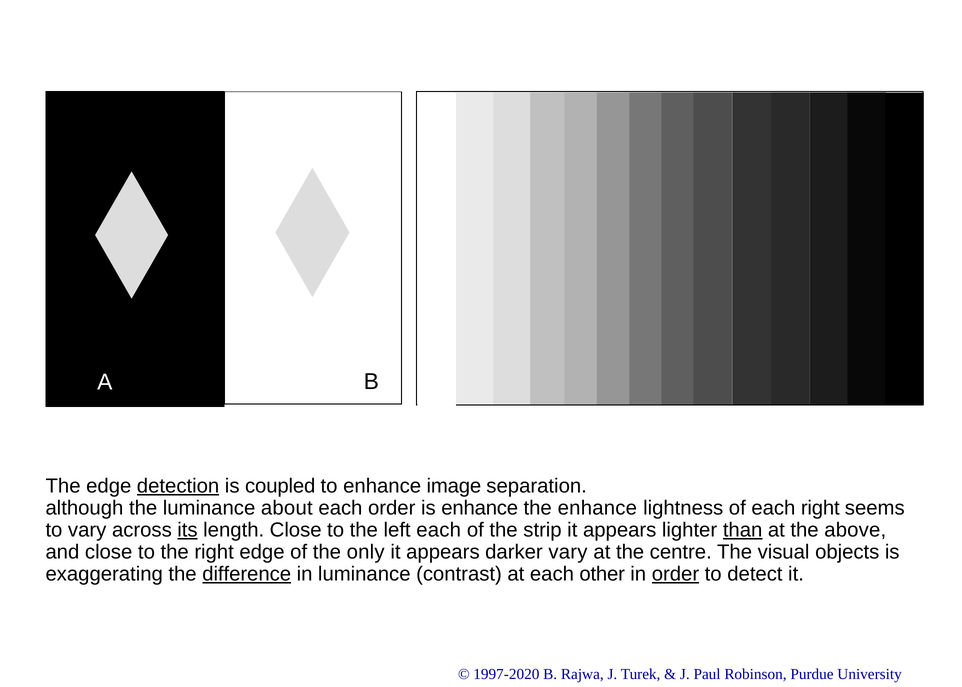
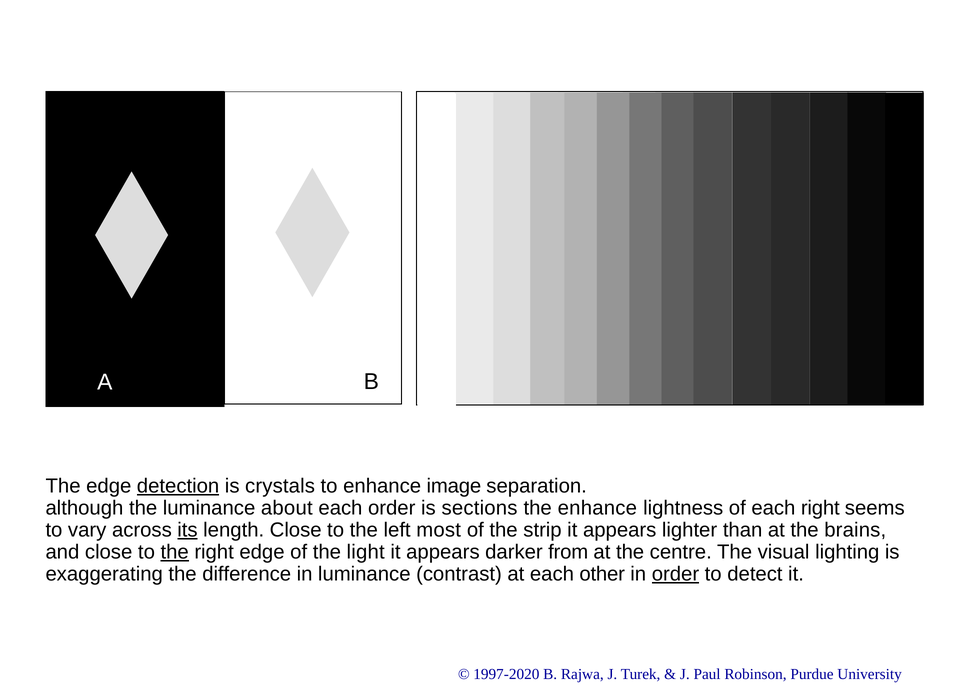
coupled: coupled -> crystals (280, 486)
is enhance: enhance -> sections (480, 508)
left each: each -> most (439, 530)
than underline: present -> none (743, 530)
above: above -> brains (855, 530)
the underline: none -> present (175, 552)
only: only -> light (366, 552)
darker vary: vary -> from (568, 552)
objects: objects -> lighting (847, 552)
difference underline: present -> none (247, 574)
